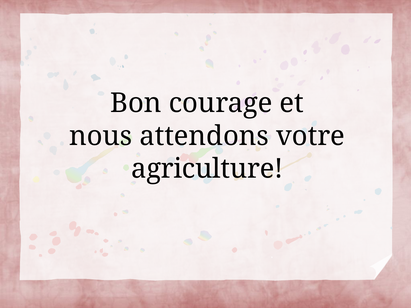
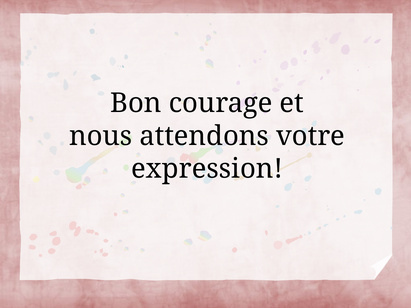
agriculture: agriculture -> expression (207, 169)
